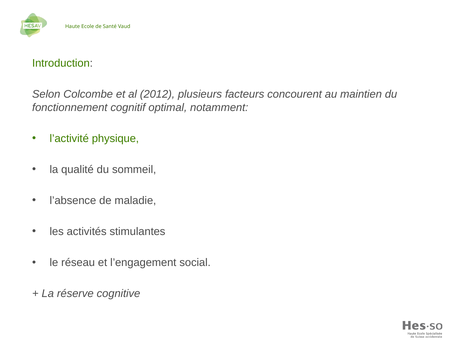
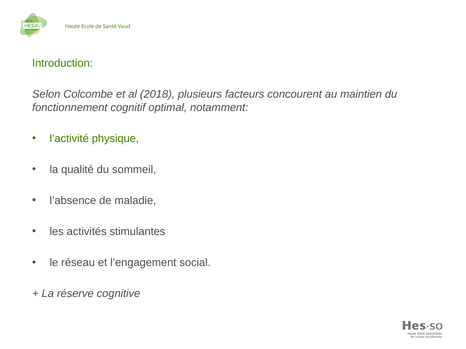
2012: 2012 -> 2018 (157, 94)
